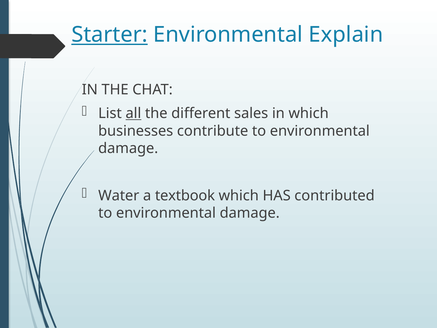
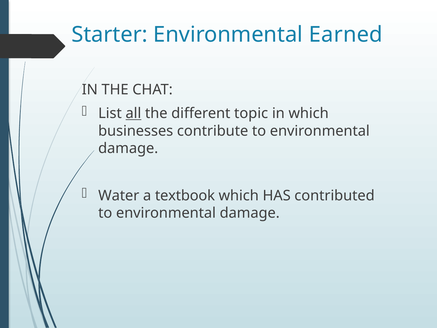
Starter underline: present -> none (110, 35)
Explain: Explain -> Earned (346, 35)
sales: sales -> topic (251, 113)
